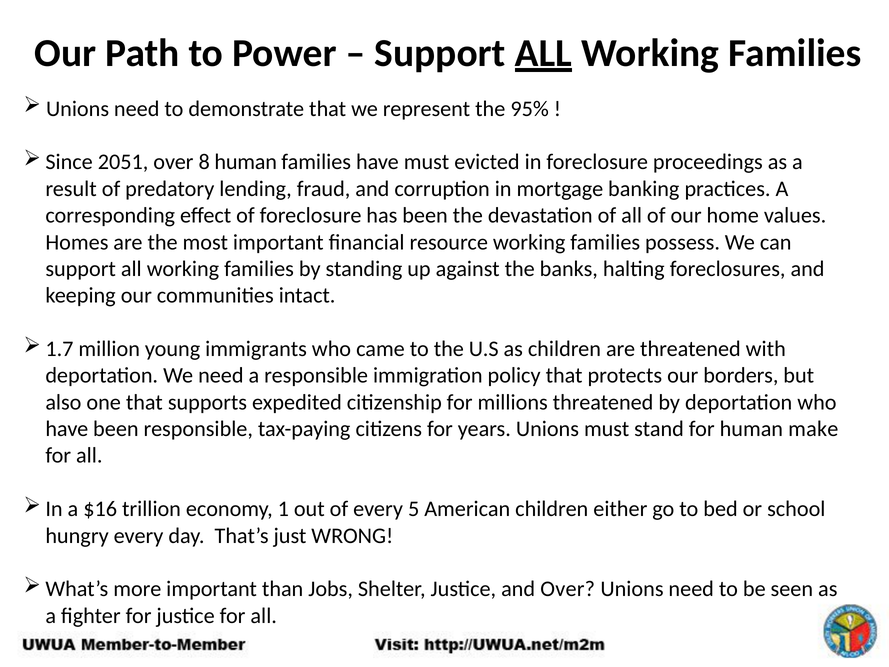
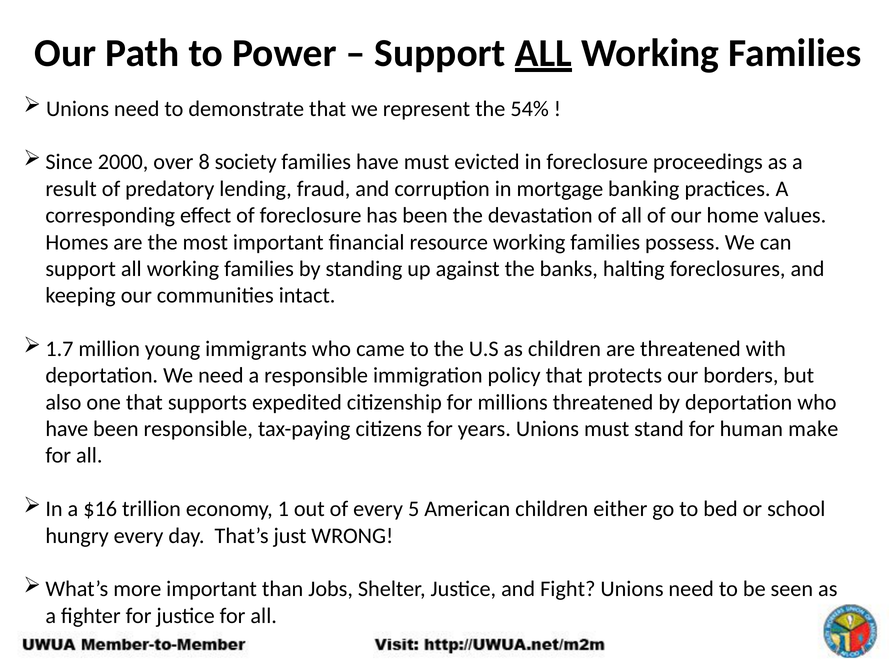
95%: 95% -> 54% (530, 109)
2051: 2051 -> 2000 (123, 162)
8 human: human -> society (246, 162)
and Over: Over -> Fight (568, 589)
